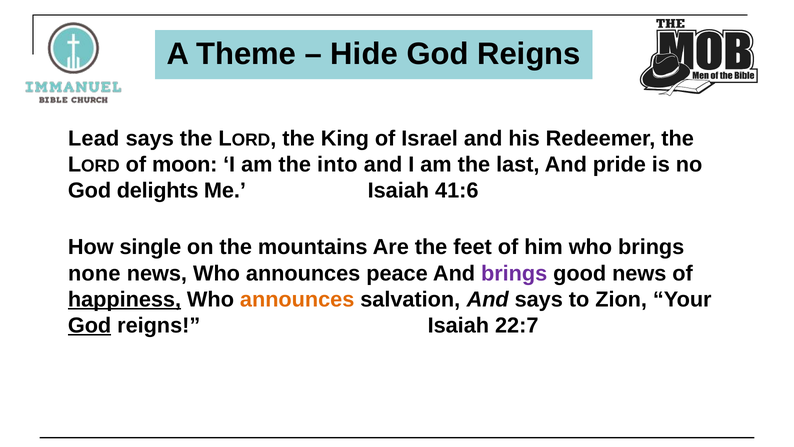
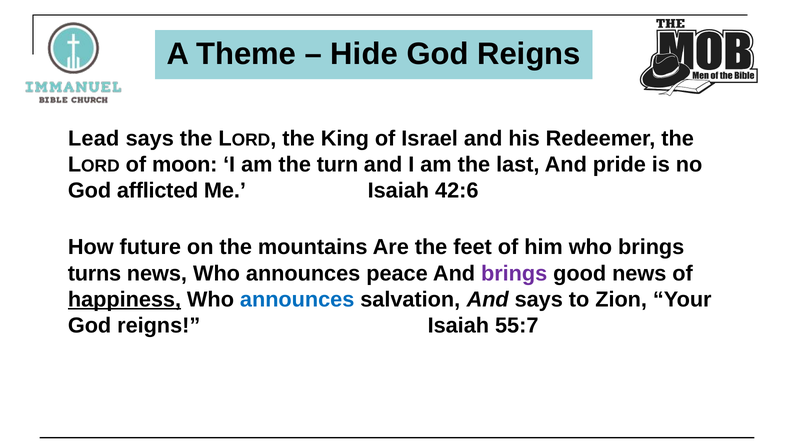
into: into -> turn (338, 165)
delights: delights -> afflicted (158, 191)
41:6: 41:6 -> 42:6 (457, 191)
single: single -> future (150, 247)
none: none -> turns (94, 273)
announces colour: orange -> blue (297, 299)
God underline: present -> none (90, 325)
22:7: 22:7 -> 55:7 (517, 325)
